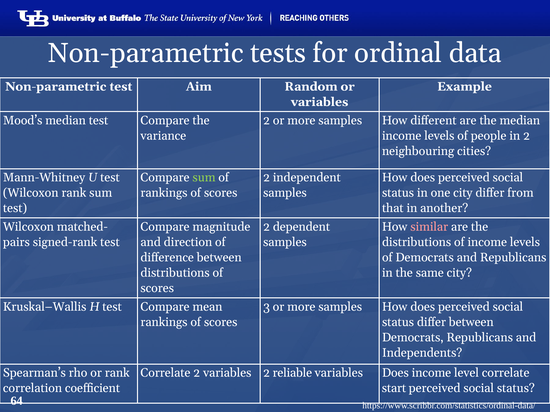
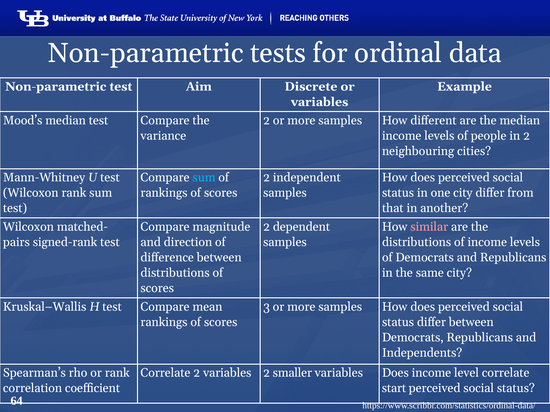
Random: Random -> Discrete (311, 87)
sum colour: light green -> light blue (204, 178)
reliable: reliable -> smaller (292, 373)
